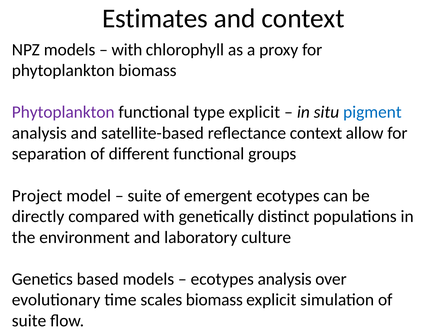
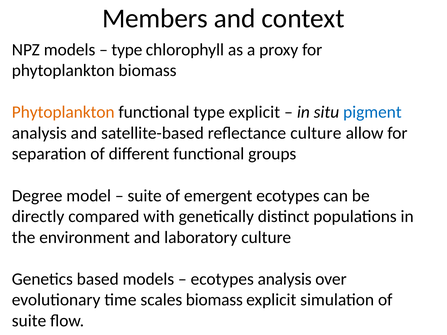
Estimates: Estimates -> Members (155, 19)
with: with -> type (127, 50)
Phytoplankton colour: purple -> orange (63, 112)
reflectance context: context -> culture (316, 133)
Project: Project -> Degree (37, 196)
